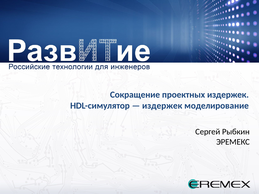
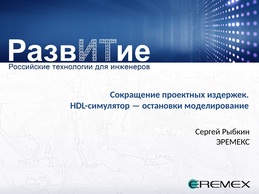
издержек: издержек -> остановки (162, 106)
